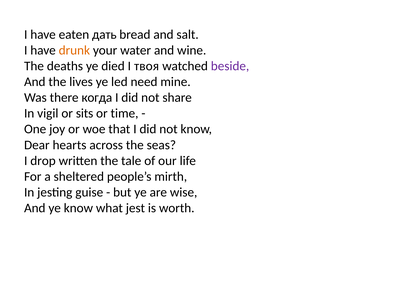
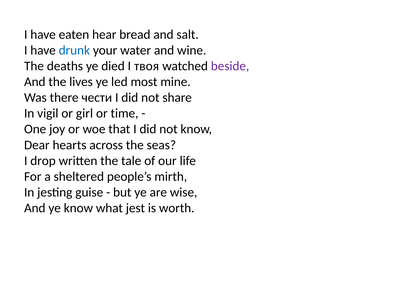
дать: дать -> hear (104, 34)
drunk colour: orange -> blue (74, 50)
need: need -> most (144, 82)
когда: когда -> чести (97, 98)
sits: sits -> girl (84, 113)
